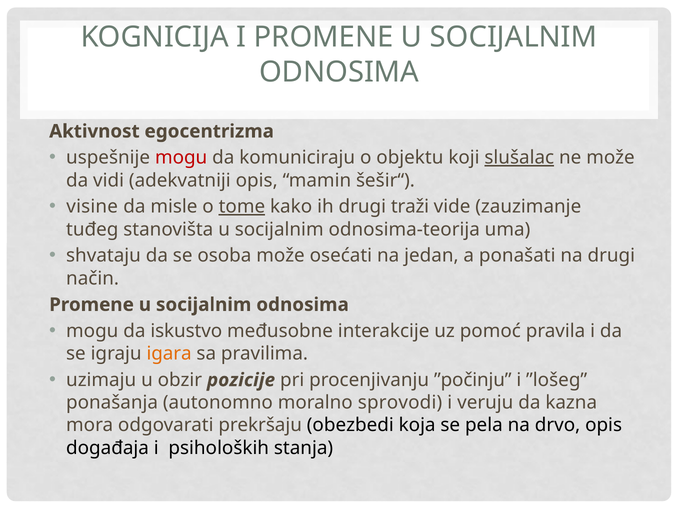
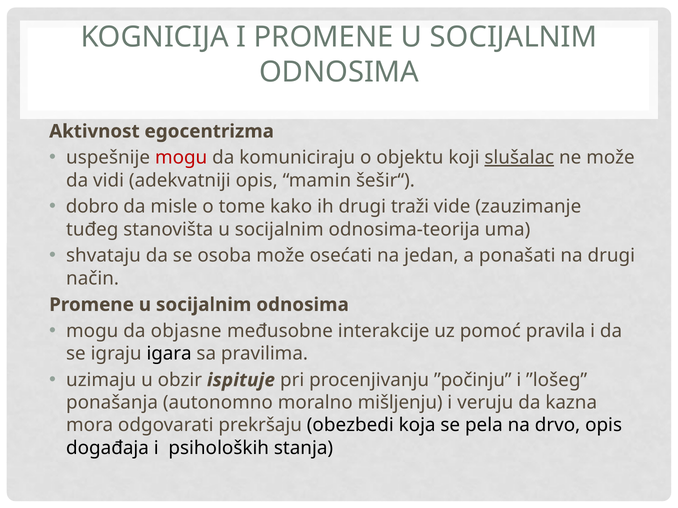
visine: visine -> dobro (92, 207)
tome underline: present -> none (242, 207)
iskustvo: iskustvo -> objasne (186, 331)
igara colour: orange -> black (169, 354)
pozicije: pozicije -> ispituje (241, 380)
sprovodi: sprovodi -> mišljenju (400, 403)
